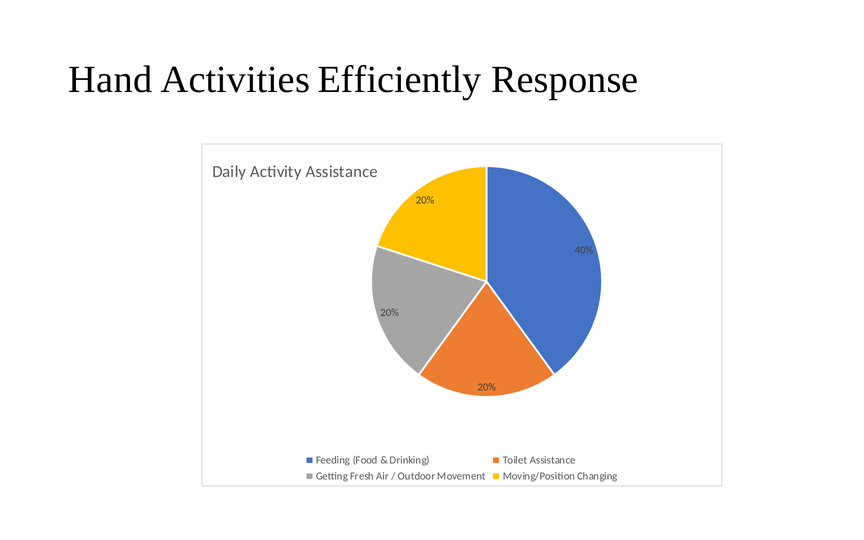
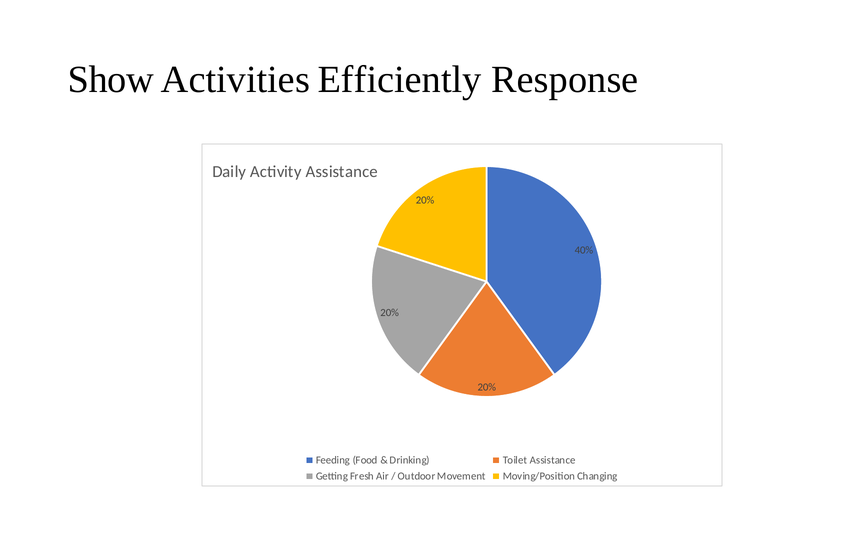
Hand: Hand -> Show (111, 80)
